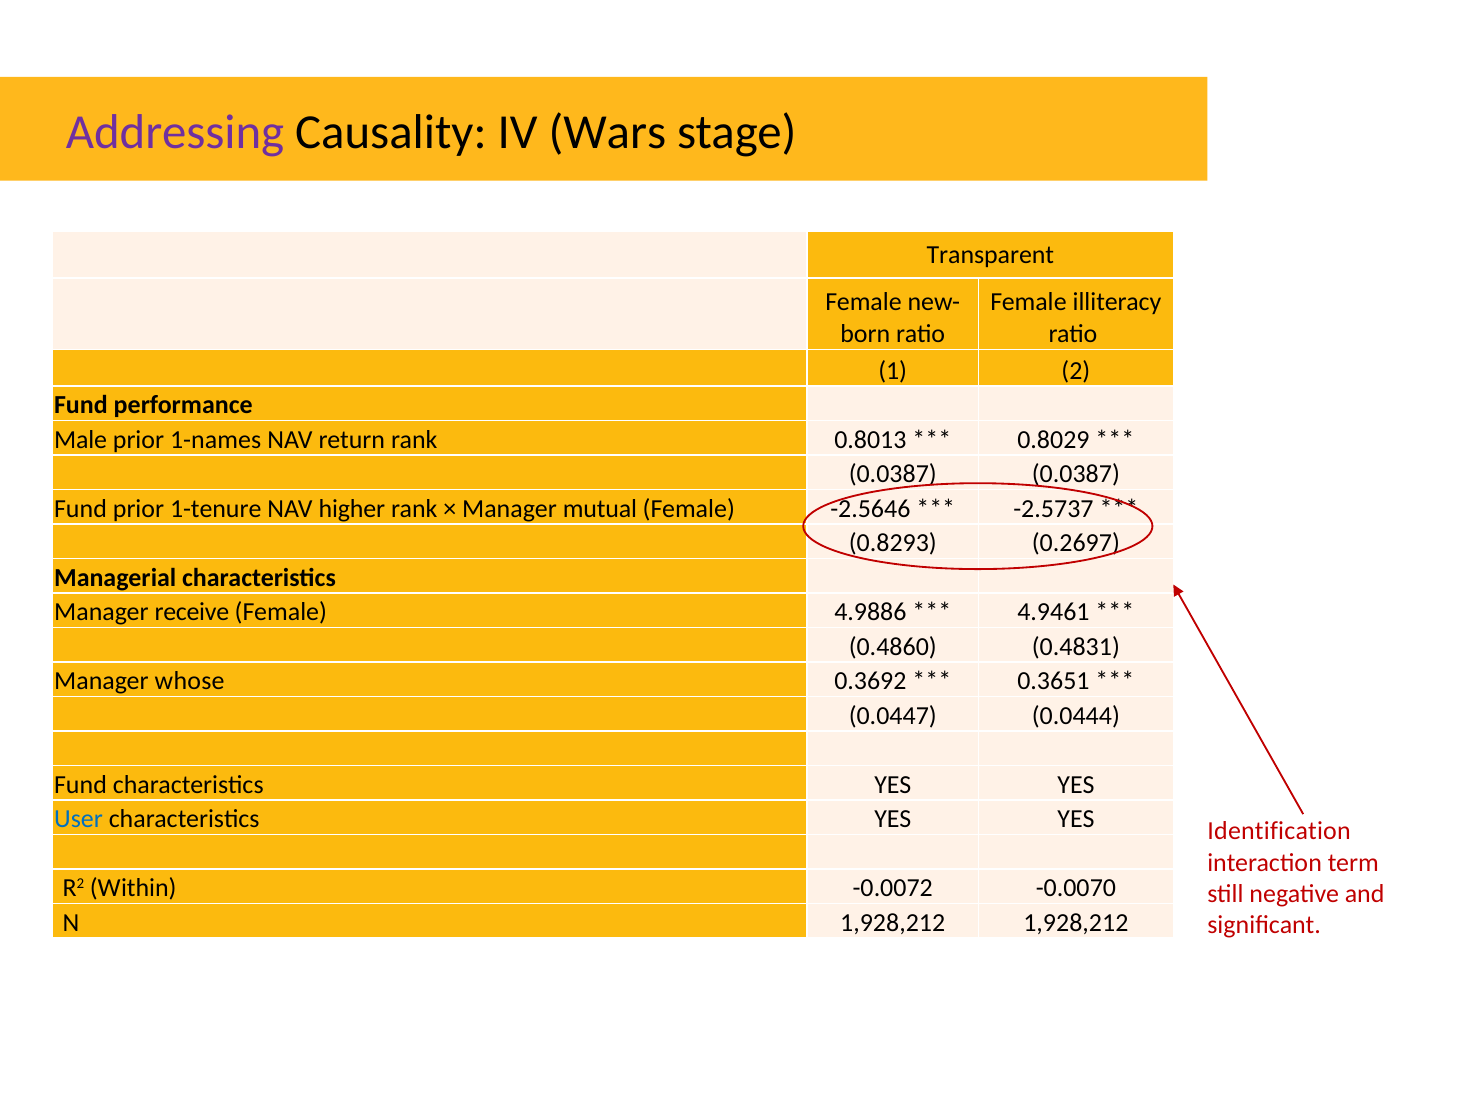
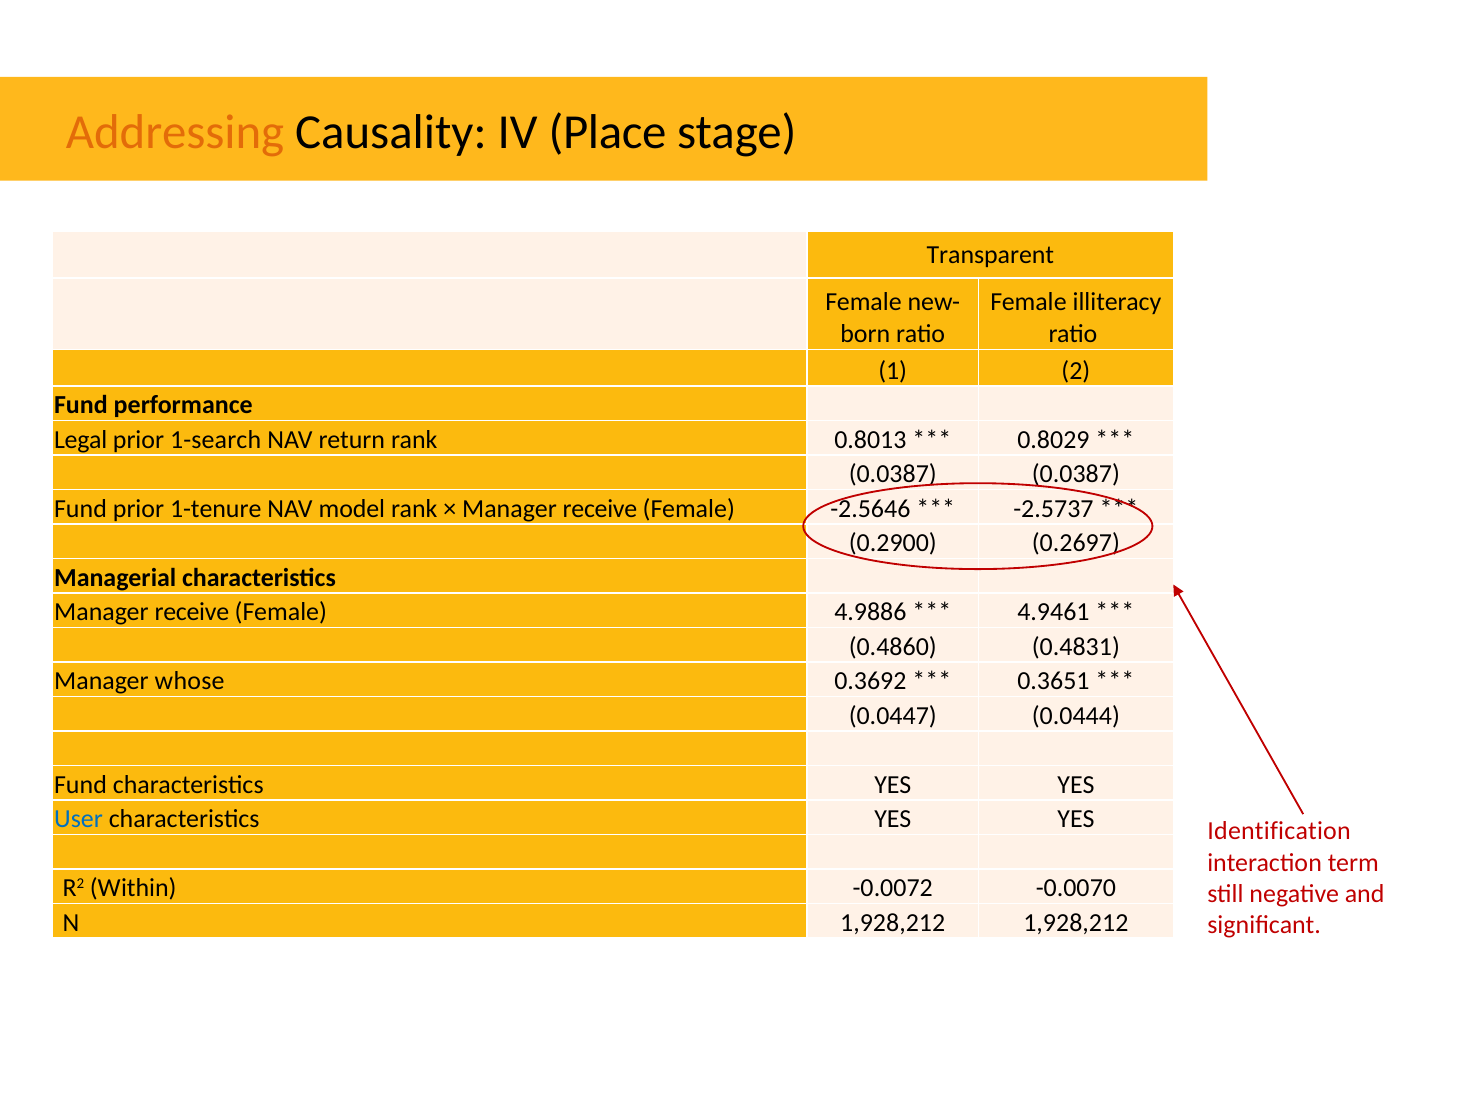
Addressing colour: purple -> orange (175, 132)
Wars: Wars -> Place (608, 132)
Male: Male -> Legal (81, 439)
1-names: 1-names -> 1-search (216, 439)
higher: higher -> model (352, 508)
mutual: mutual -> receive (600, 508)
0.8293: 0.8293 -> 0.2900 (893, 543)
